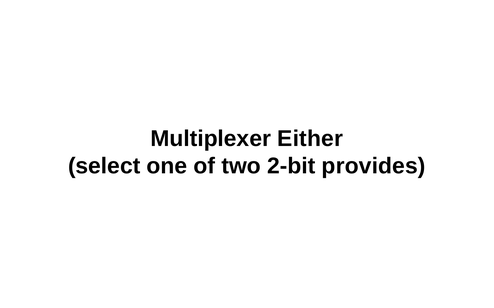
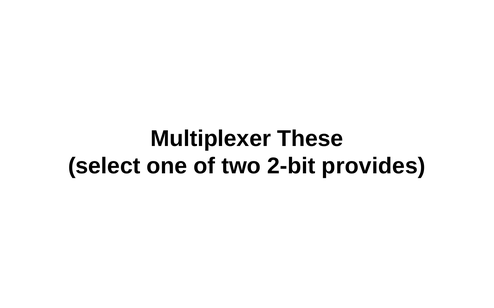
Either: Either -> These (310, 139)
